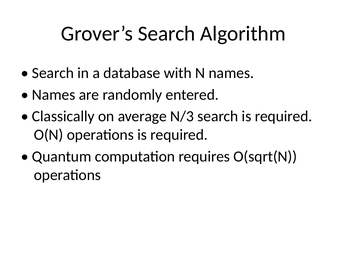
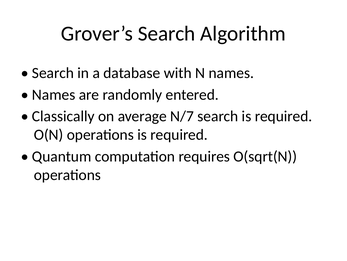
N/3: N/3 -> N/7 (182, 116)
